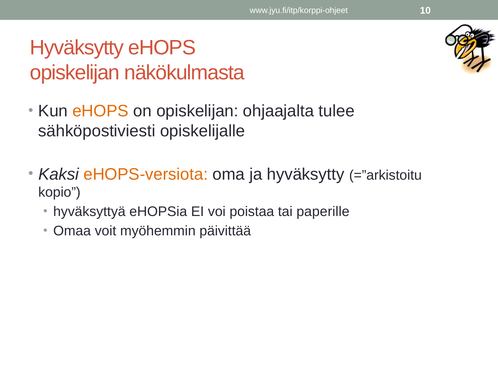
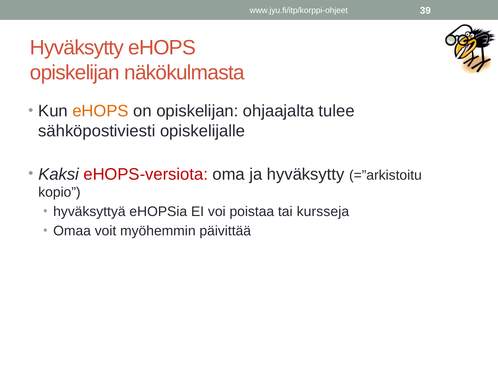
10: 10 -> 39 (425, 11)
eHOPS-versiota colour: orange -> red (146, 174)
paperille: paperille -> kursseja (323, 211)
